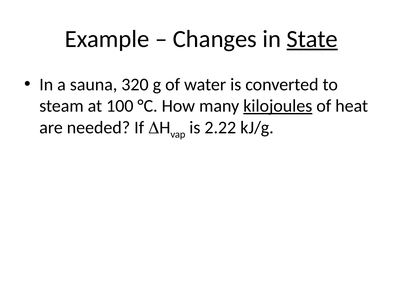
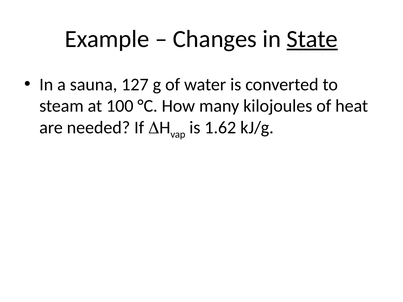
320: 320 -> 127 (135, 85)
kilojoules underline: present -> none (278, 106)
2.22: 2.22 -> 1.62 (220, 128)
